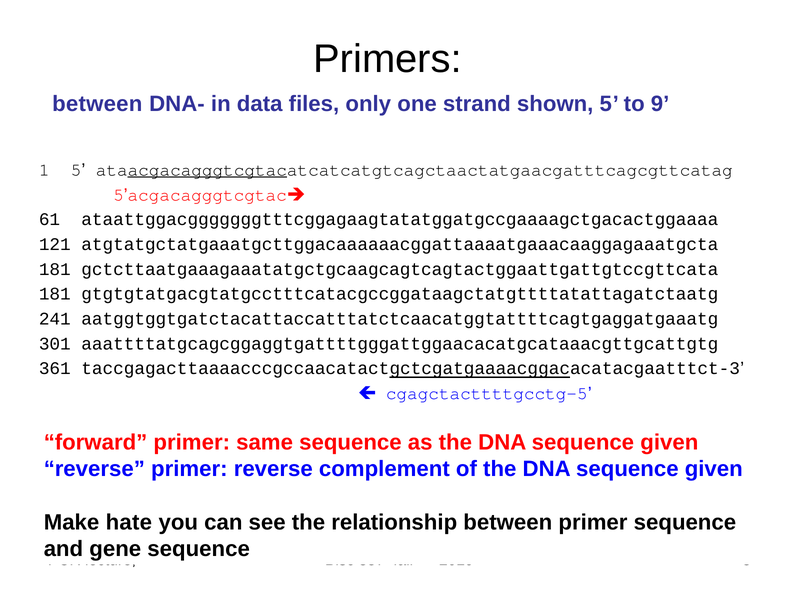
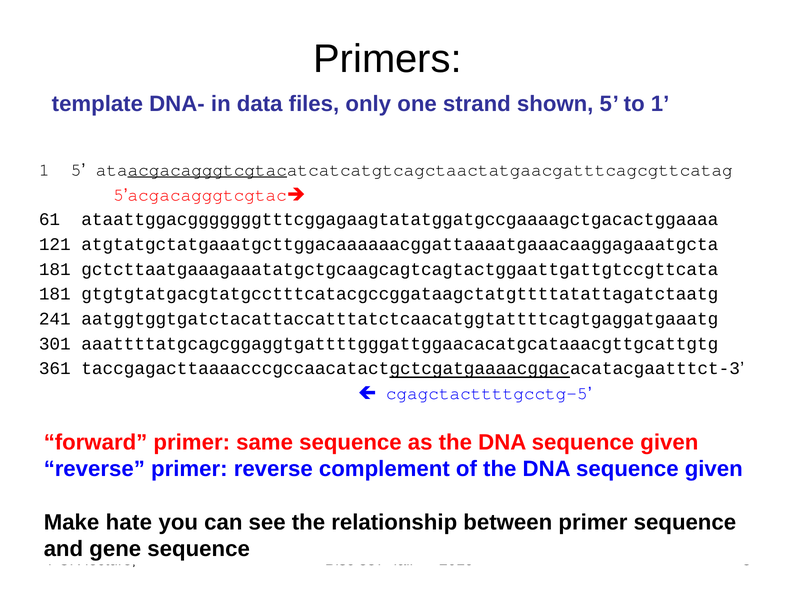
between: between -> template (97, 104)
to 9: 9 -> 1 (660, 104)
